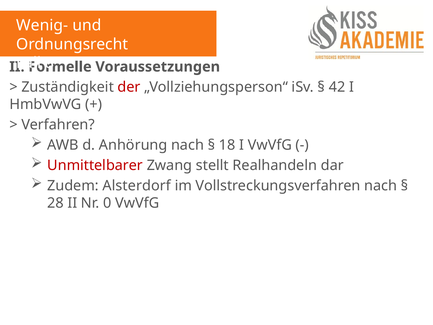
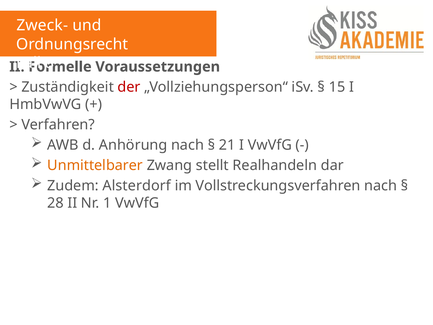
Wenig-: Wenig- -> Zweck- (42, 25)
42: 42 -> 15 (337, 87)
18: 18 -> 21 (227, 145)
Unmittelbarer colour: red -> orange (95, 165)
0: 0 -> 1 (107, 203)
